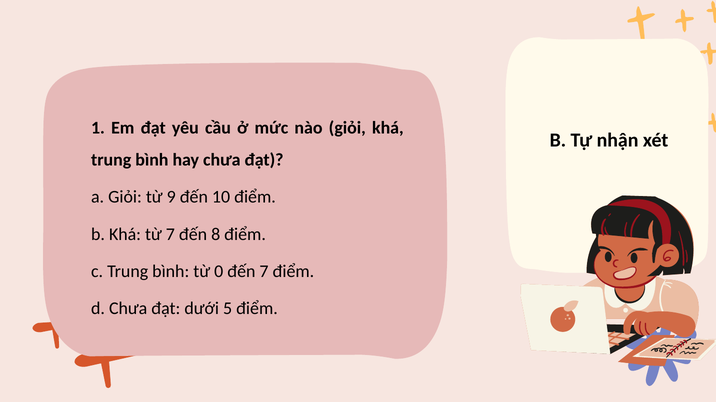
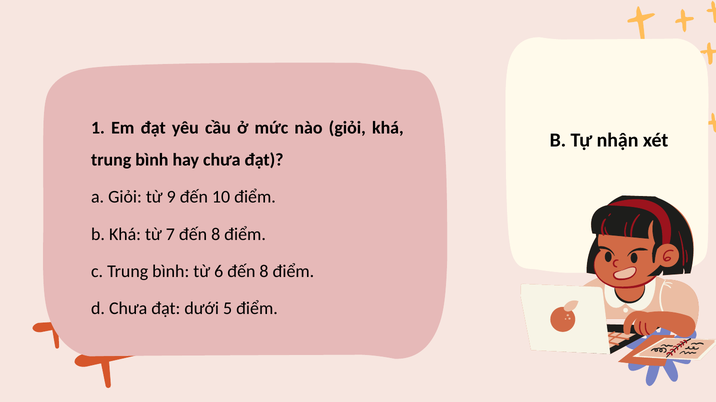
0: 0 -> 6 (219, 272)
7: 7 -> 8 (264, 272)
